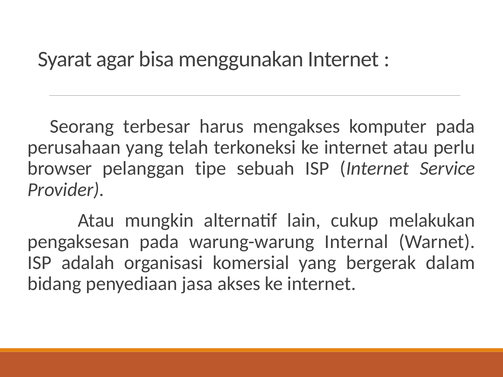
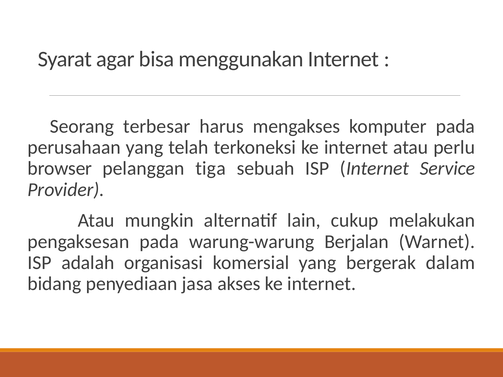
tipe: tipe -> tiga (211, 169)
Internal: Internal -> Berjalan (357, 242)
